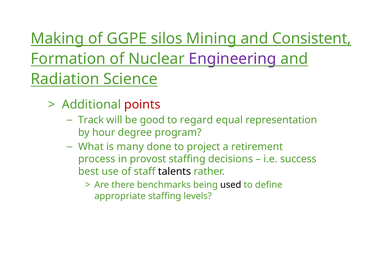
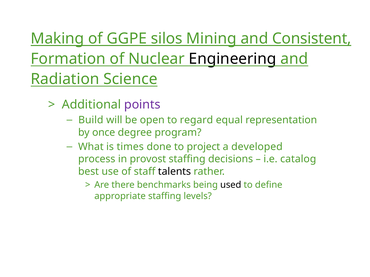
Engineering colour: purple -> black (233, 59)
points colour: red -> purple (142, 105)
Track: Track -> Build (91, 120)
good: good -> open (152, 120)
hour: hour -> once (104, 133)
many: many -> times (130, 147)
retirement: retirement -> developed (257, 147)
success: success -> catalog (298, 159)
